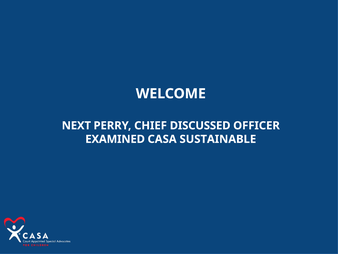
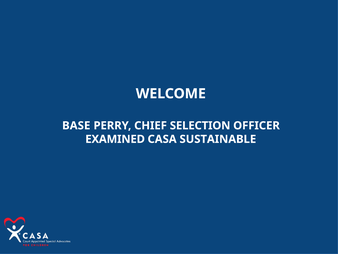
NEXT: NEXT -> BASE (76, 125)
DISCUSSED: DISCUSSED -> SELECTION (200, 125)
